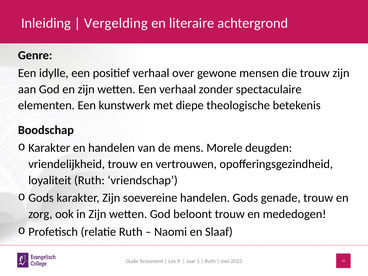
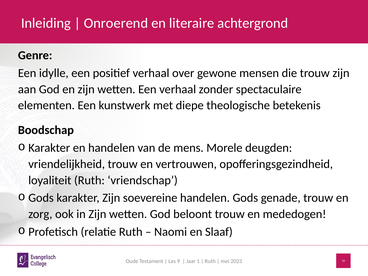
Vergelding: Vergelding -> Onroerend (116, 23)
